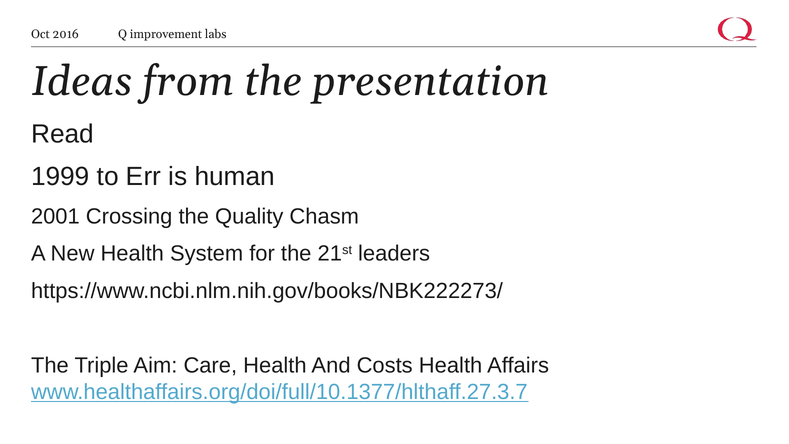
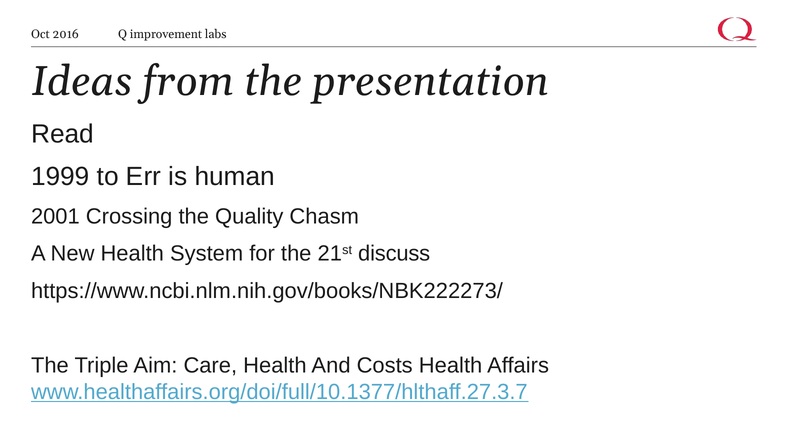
leaders: leaders -> discuss (394, 254)
